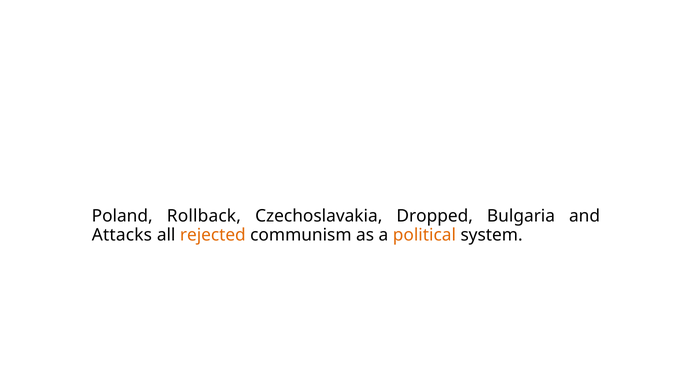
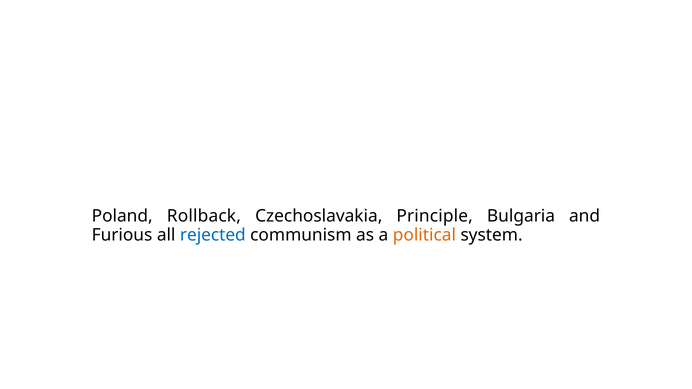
Dropped: Dropped -> Principle (435, 216)
Attacks: Attacks -> Furious (122, 235)
rejected colour: orange -> blue (213, 235)
